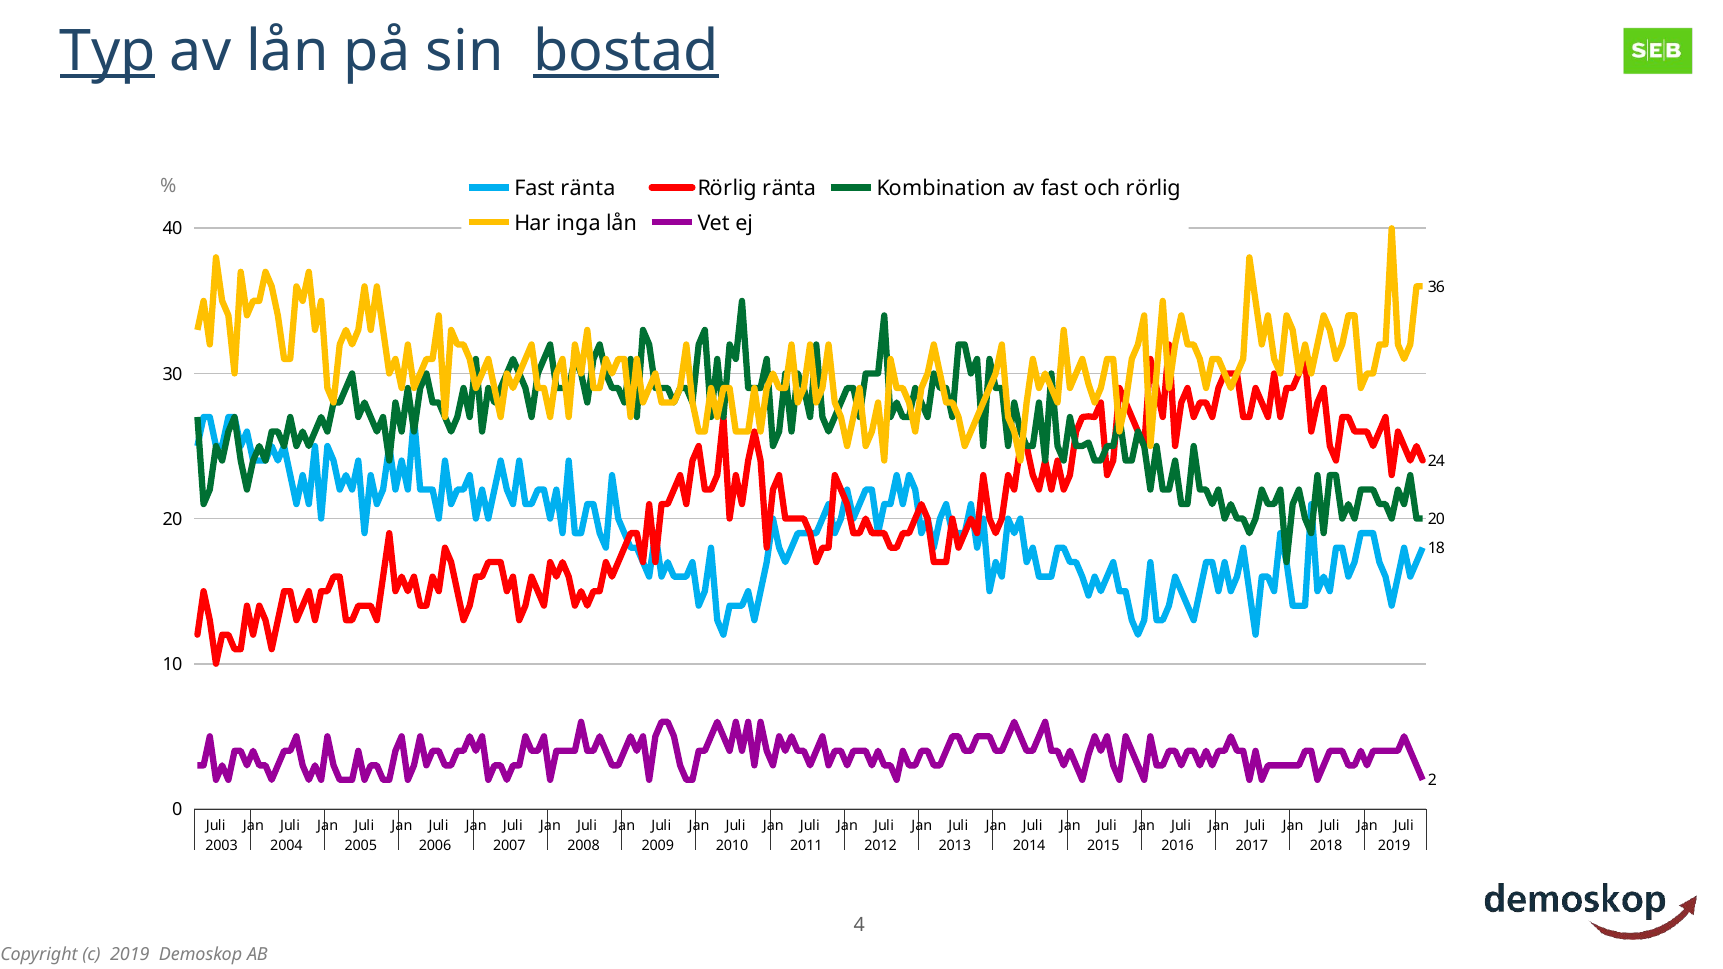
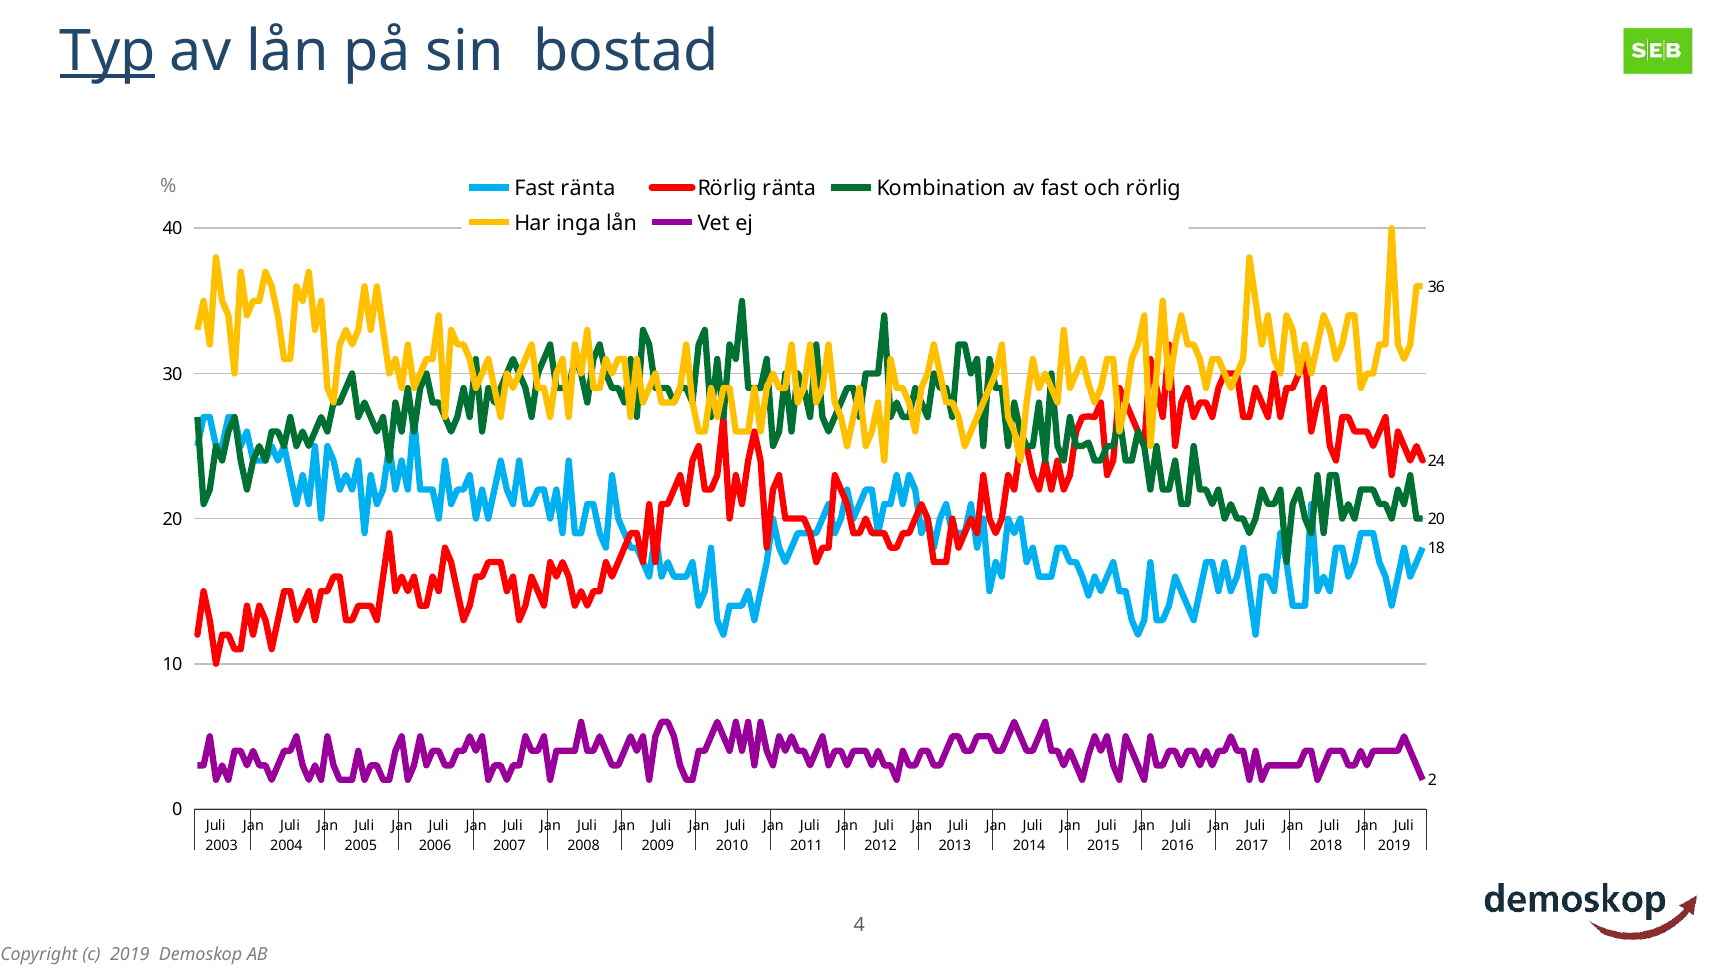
bostad underline: present -> none (626, 51)
